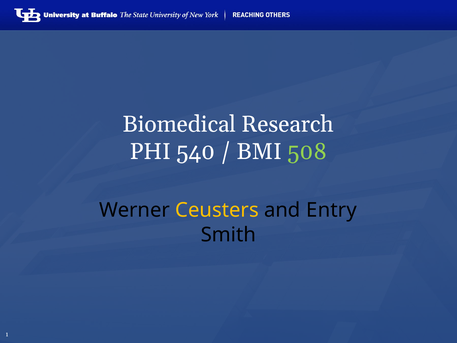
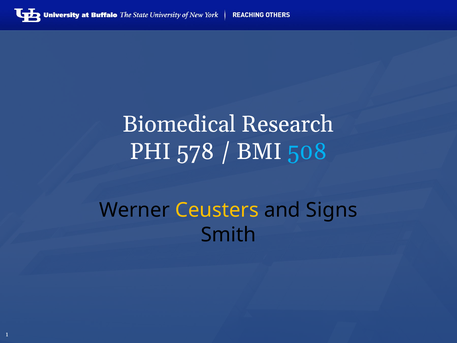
540: 540 -> 578 (196, 151)
508 colour: light green -> light blue (307, 151)
Entry: Entry -> Signs (332, 210)
